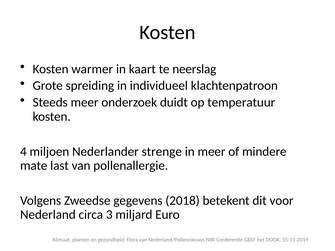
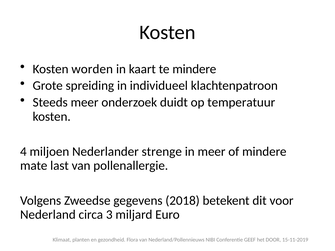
warmer: warmer -> worden (92, 69)
te neerslag: neerslag -> mindere (194, 69)
